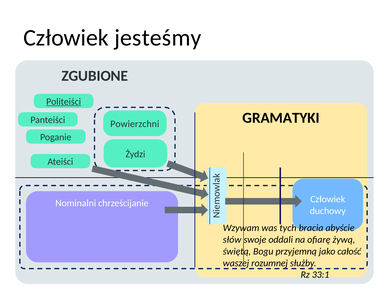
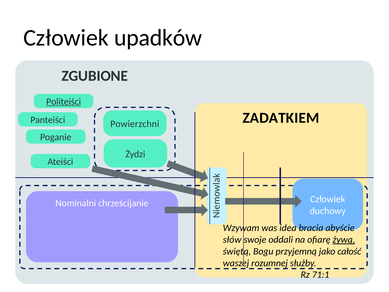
jesteśmy: jesteśmy -> upadków (158, 38)
GRAMATYKI: GRAMATYKI -> ZADATKIEM (281, 118)
tych: tych -> idea (288, 228)
żywą underline: none -> present (344, 239)
33:1: 33:1 -> 71:1 (321, 274)
